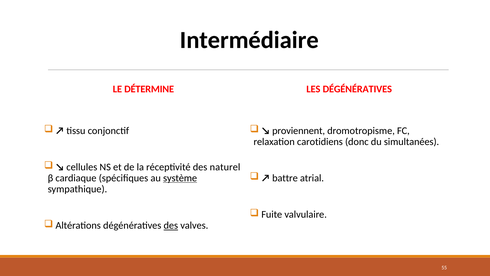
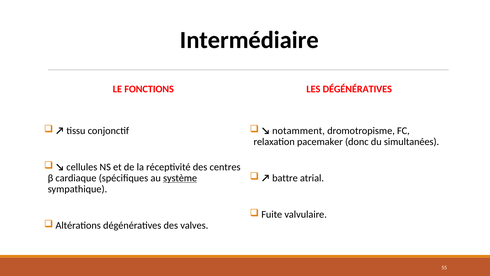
DÉTERMINE: DÉTERMINE -> FONCTIONS (149, 89)
proviennent: proviennent -> notamment (299, 130)
carotidiens: carotidiens -> pacemaker (320, 142)
naturel: naturel -> centres (225, 167)
des underline: present -> none (171, 225)
